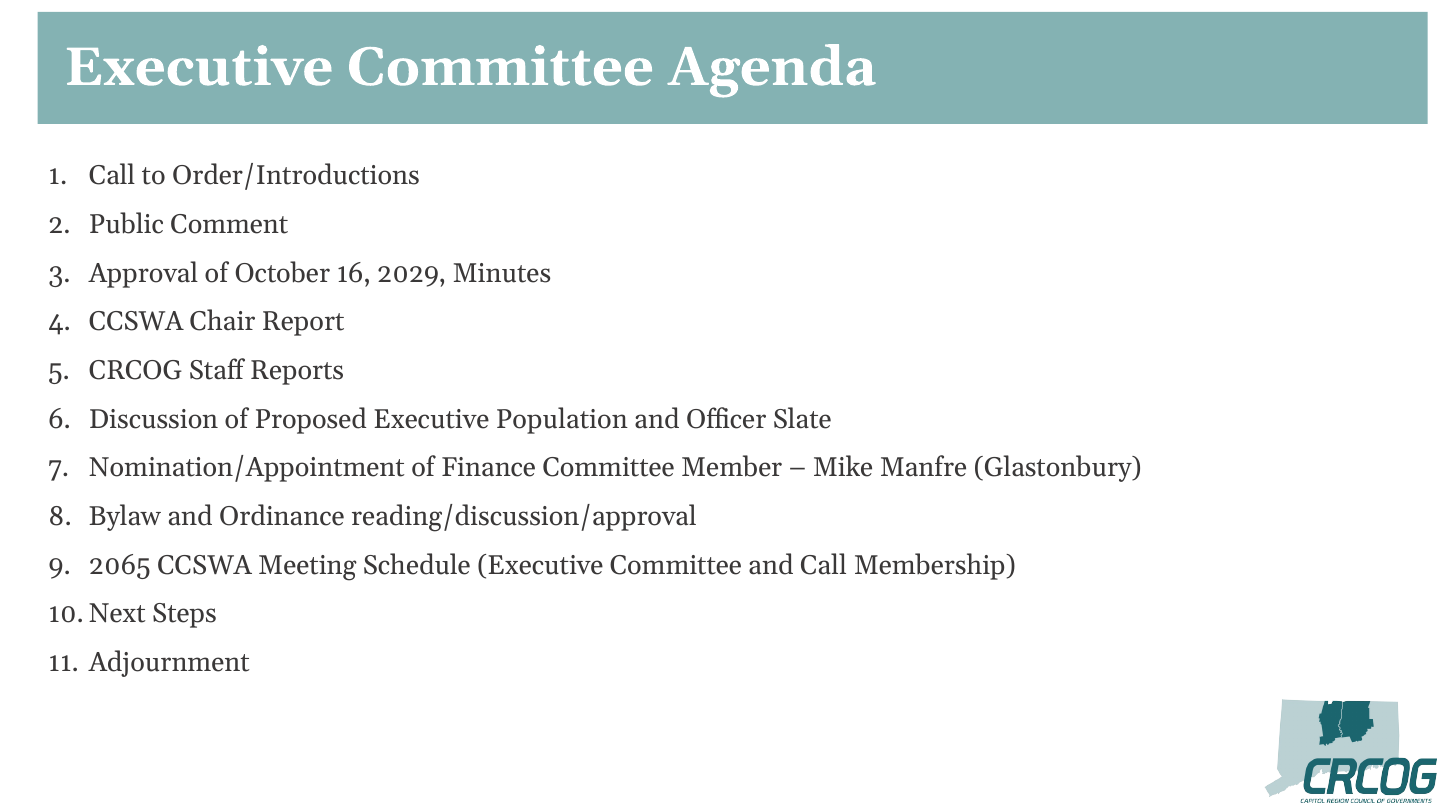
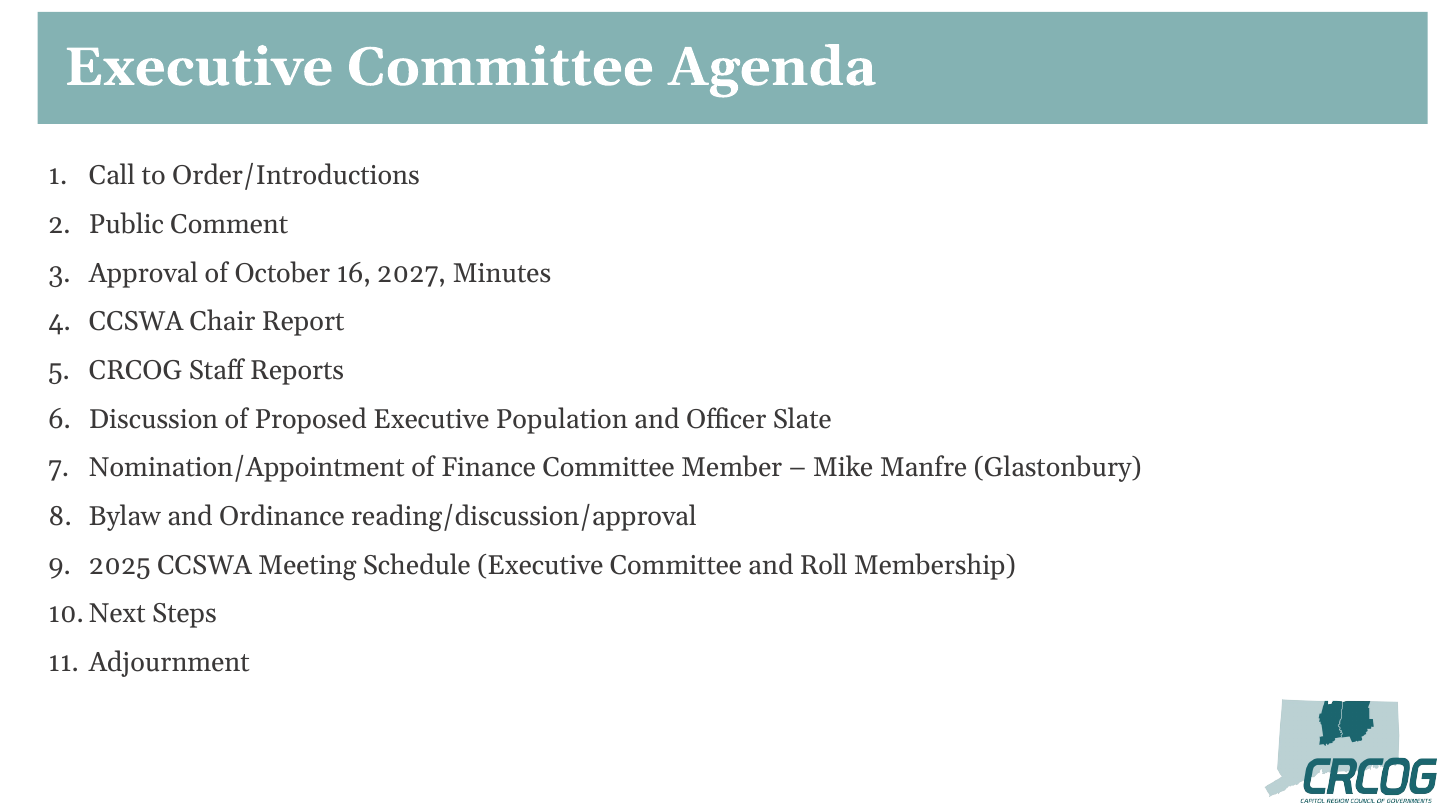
2029: 2029 -> 2027 (412, 273)
2065: 2065 -> 2025 (120, 565)
and Call: Call -> Roll (824, 565)
